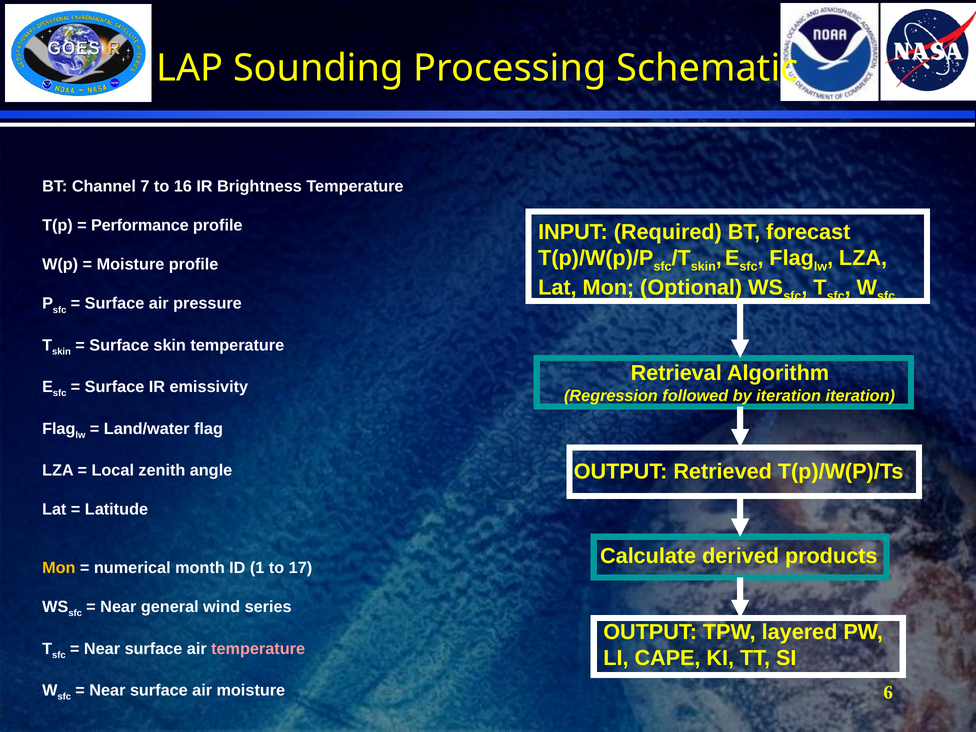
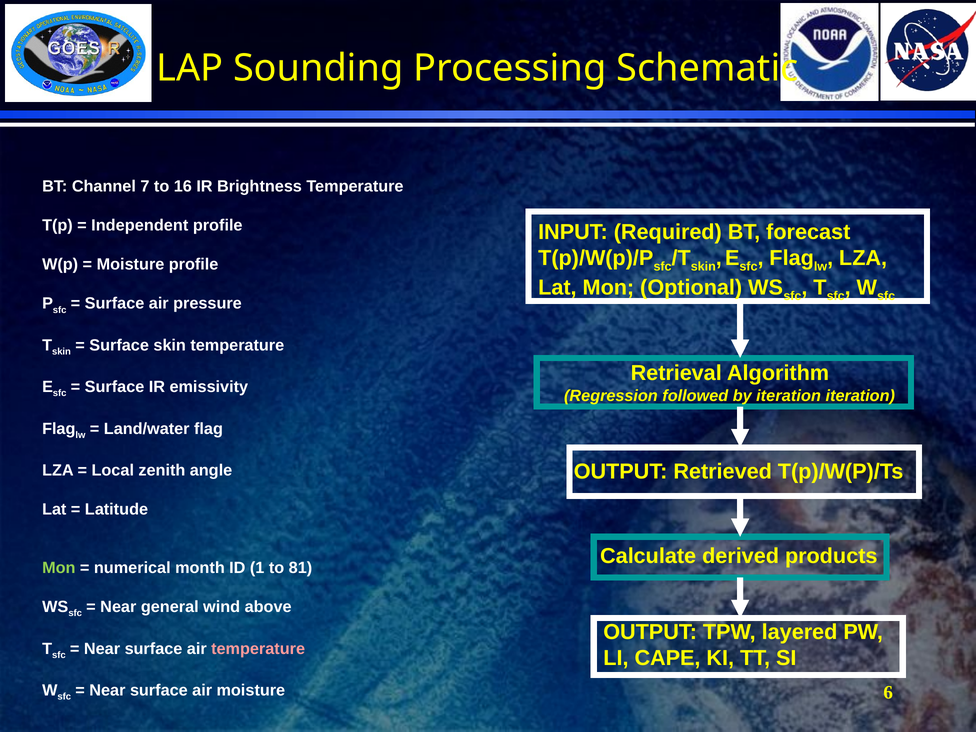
Performance: Performance -> Independent (140, 226)
Mon colour: yellow -> light green (59, 568)
17: 17 -> 81 (300, 568)
series: series -> above (268, 607)
